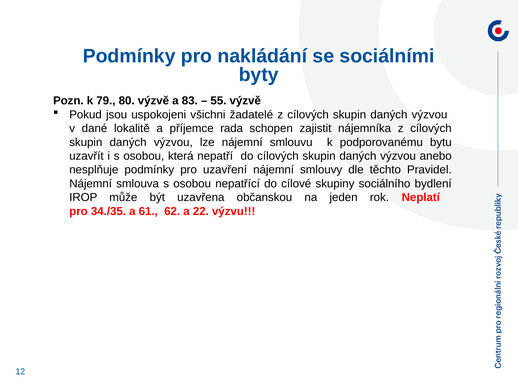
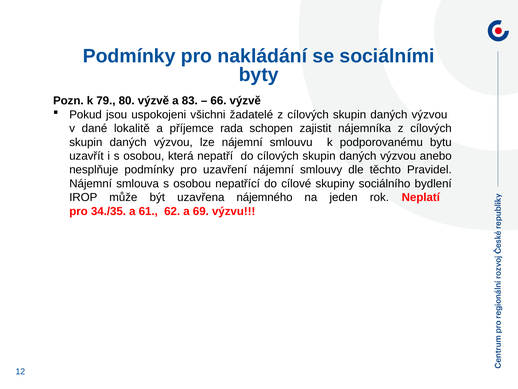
55: 55 -> 66 (218, 101)
občanskou: občanskou -> nájemného (265, 197)
22: 22 -> 69 (201, 211)
